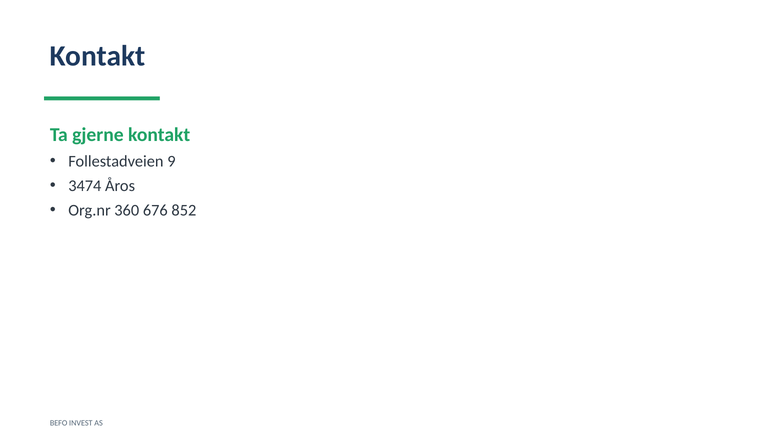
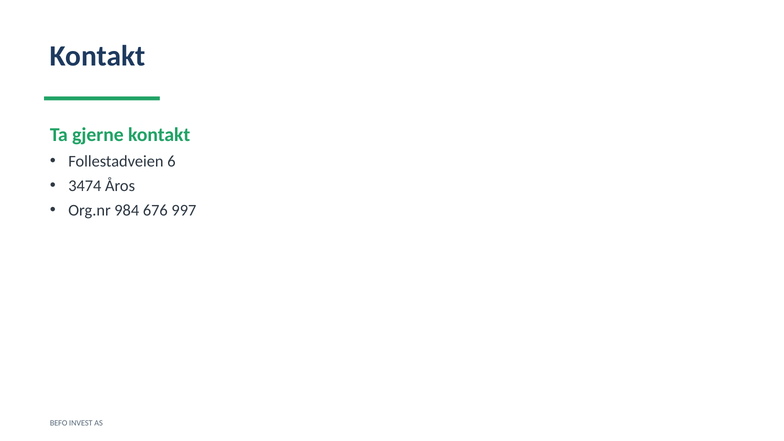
9: 9 -> 6 (171, 161)
360: 360 -> 984 (127, 210)
852: 852 -> 997 (184, 210)
